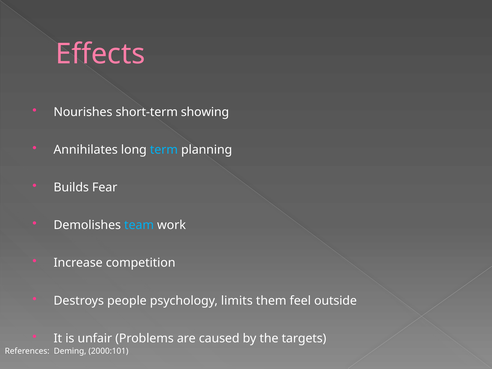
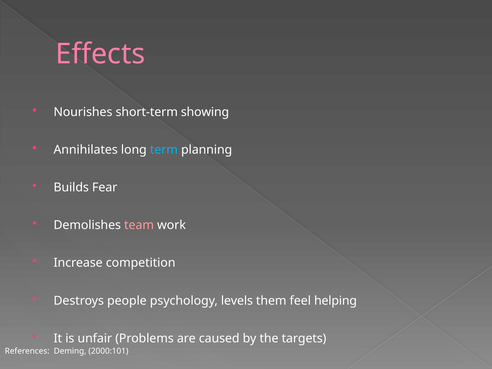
team colour: light blue -> pink (139, 225)
limits: limits -> levels (237, 301)
outside: outside -> helping (336, 301)
